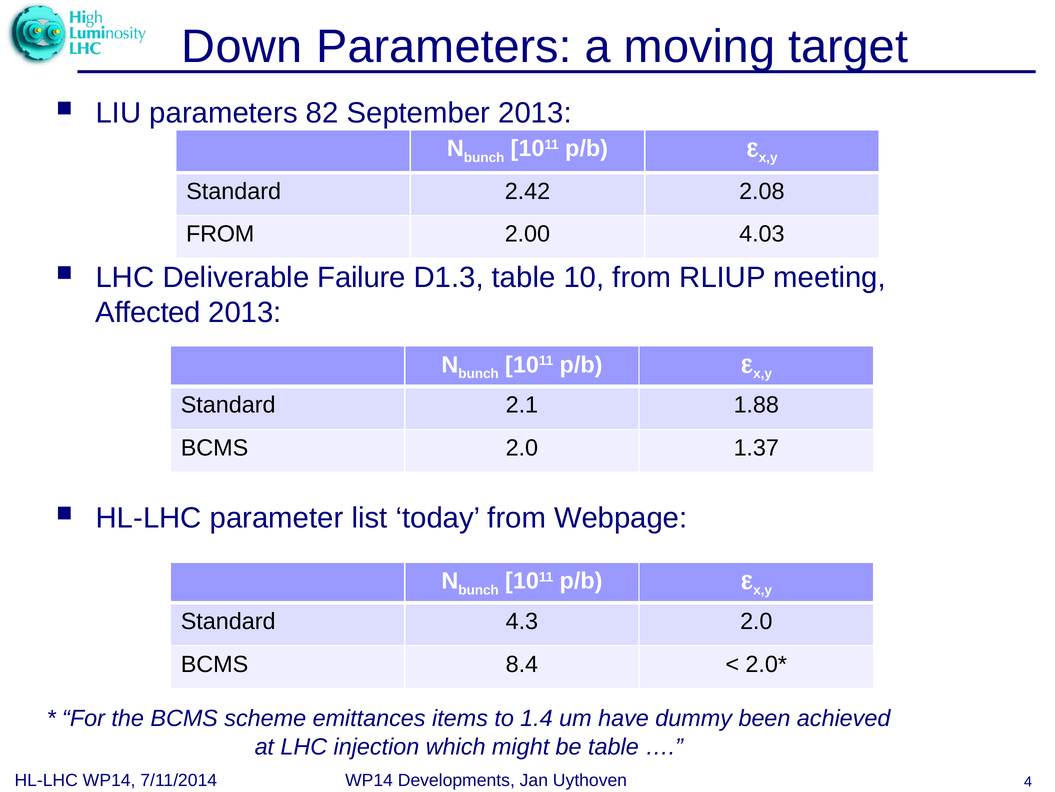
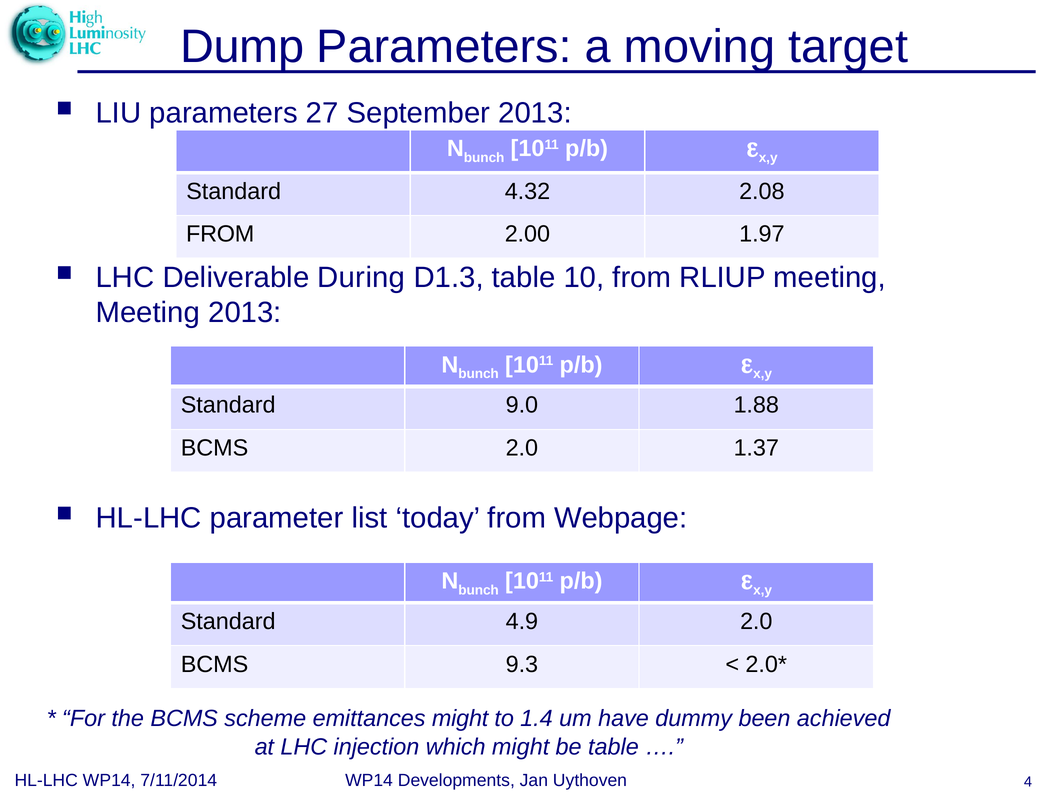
Down: Down -> Dump (242, 47)
82: 82 -> 27 (322, 113)
2.42: 2.42 -> 4.32 (527, 191)
4.03: 4.03 -> 1.97 (762, 234)
Failure: Failure -> During (361, 277)
Affected: Affected -> Meeting (148, 312)
2.1: 2.1 -> 9.0 (522, 405)
4.3: 4.3 -> 4.9 (522, 621)
8.4: 8.4 -> 9.3 (522, 664)
emittances items: items -> might (460, 718)
